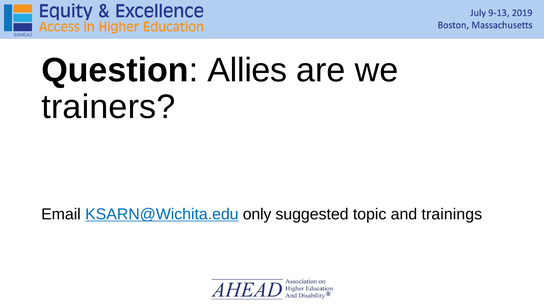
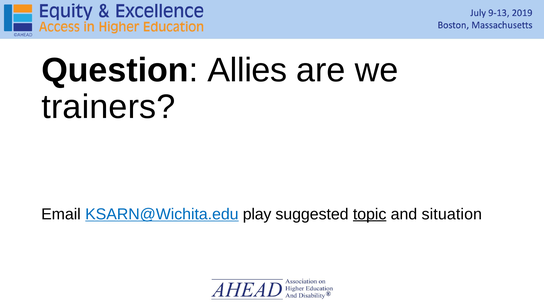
only: only -> play (257, 214)
topic underline: none -> present (370, 214)
trainings: trainings -> situation (452, 214)
